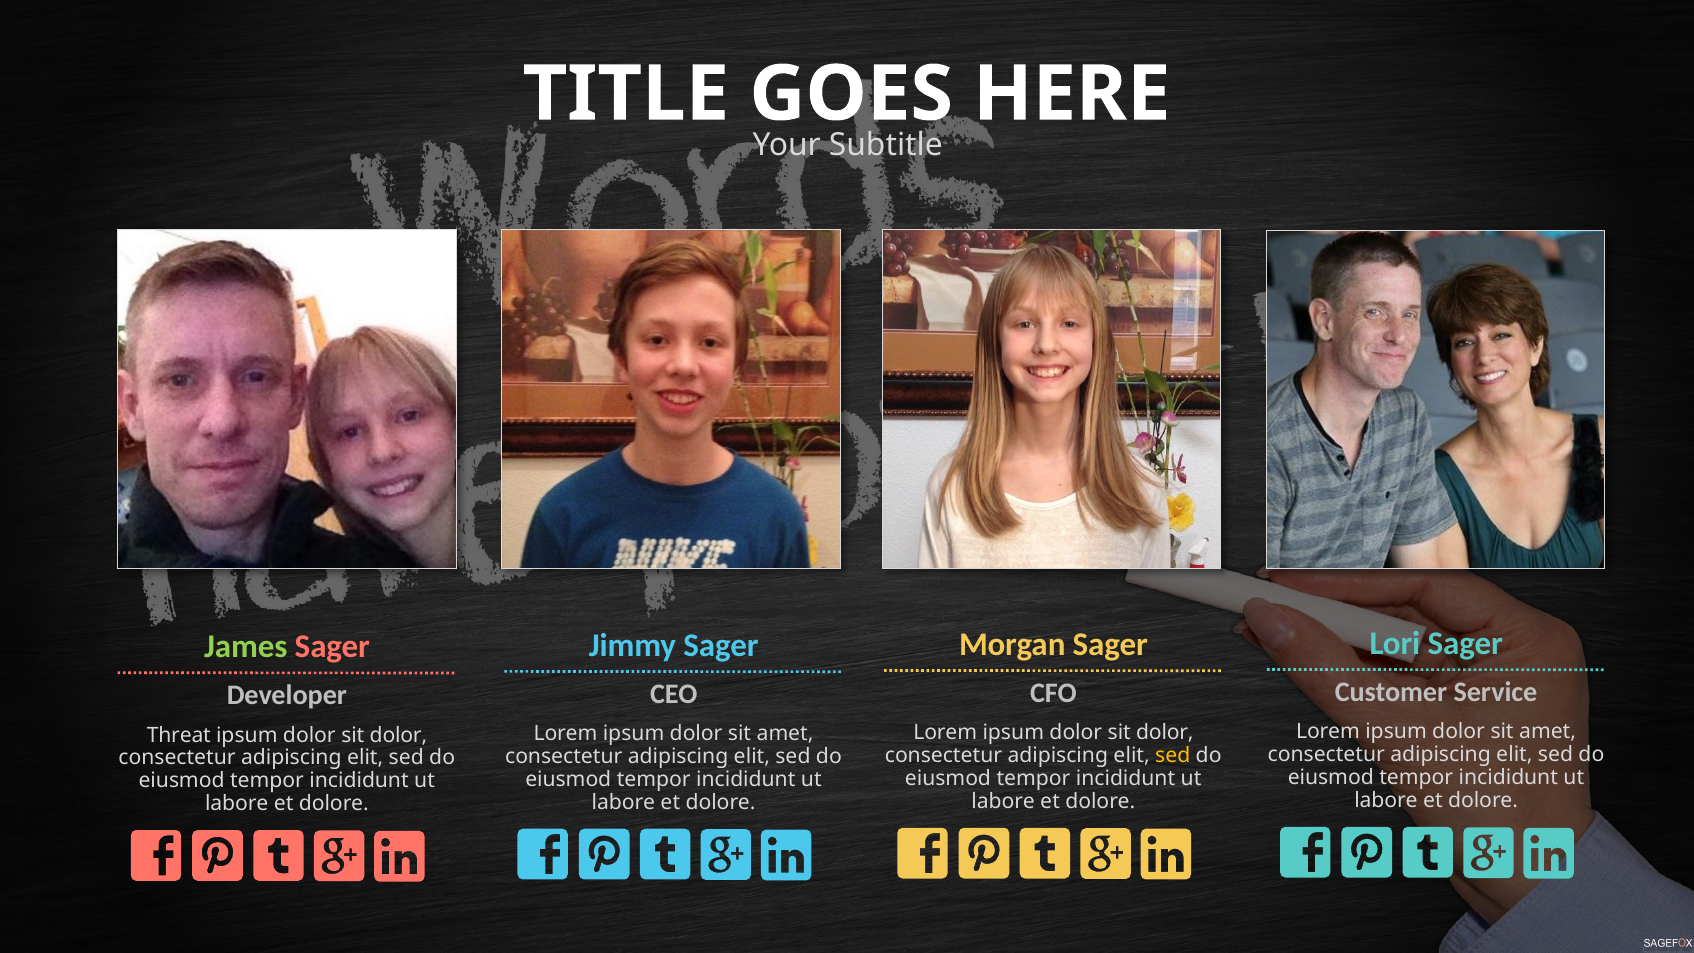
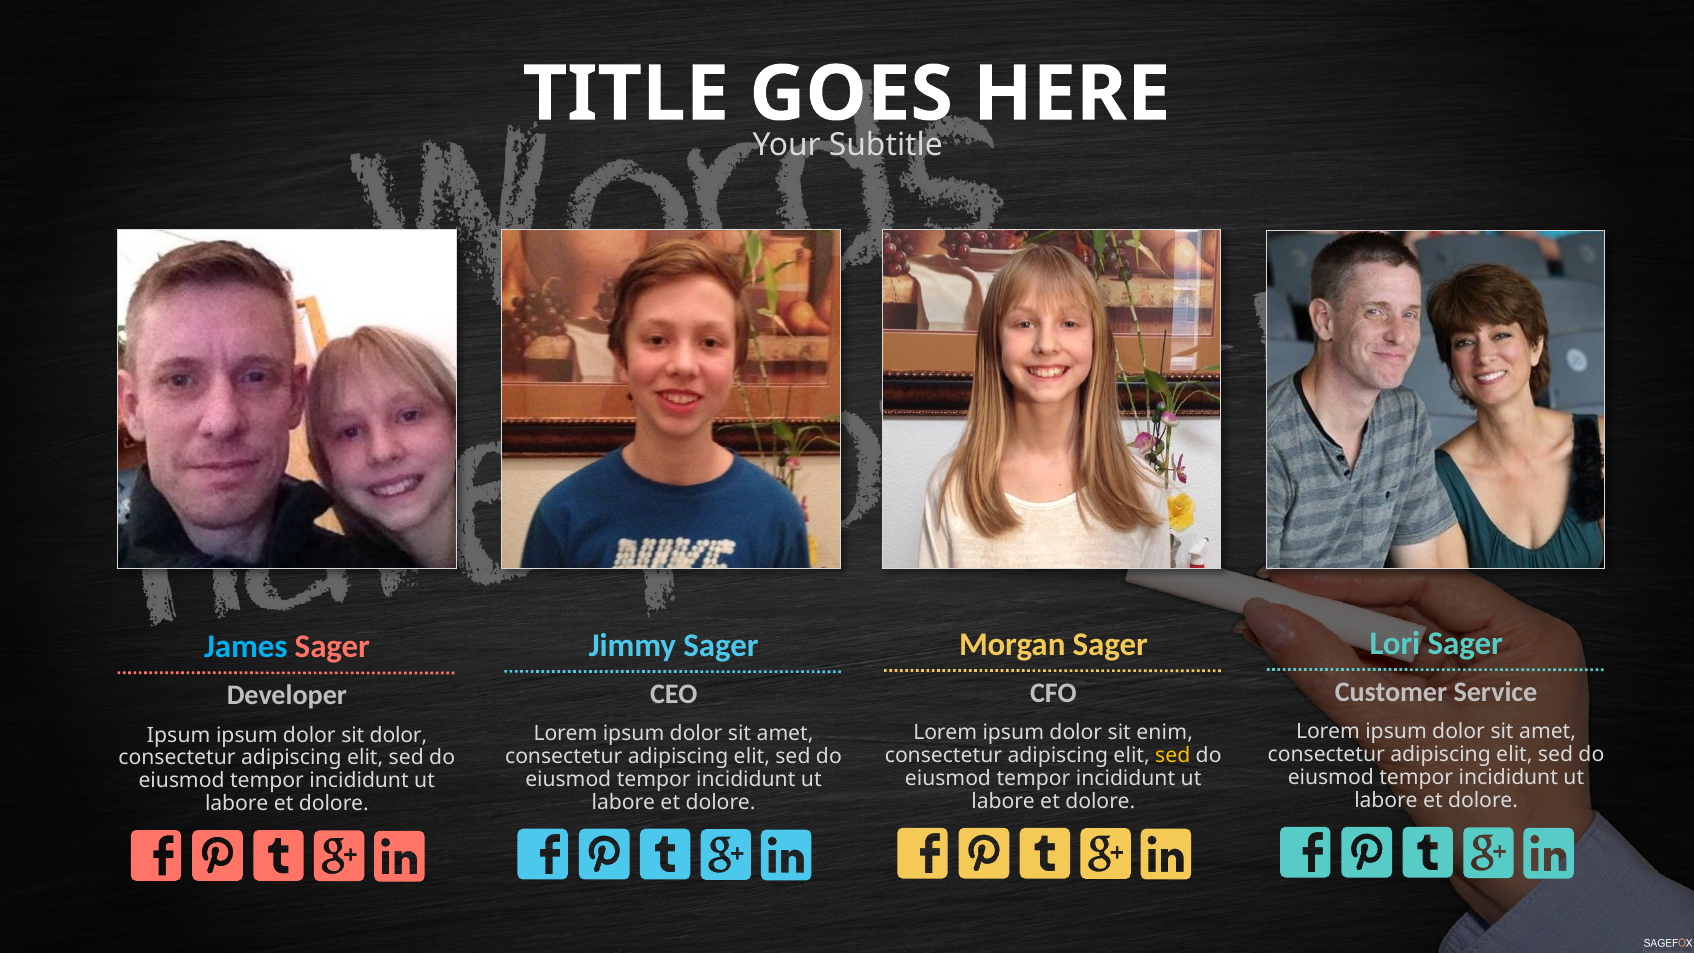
James colour: light green -> light blue (246, 646)
dolor: dolor -> enim (1165, 733)
Threat: Threat -> Ipsum (179, 735)
